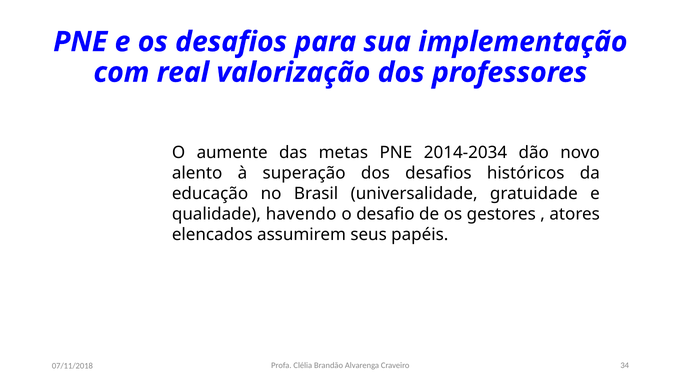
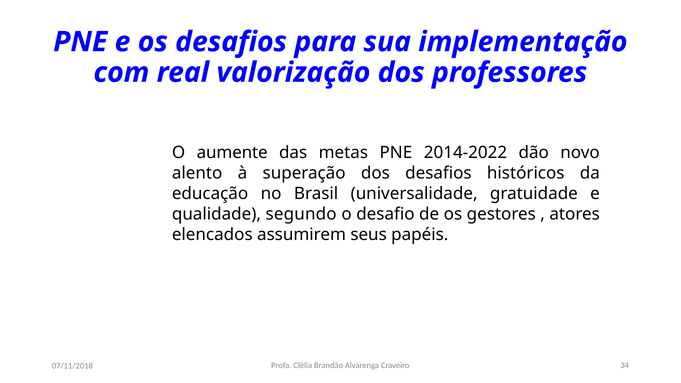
2014-2034: 2014-2034 -> 2014-2022 (465, 153)
havendo: havendo -> segundo (301, 214)
